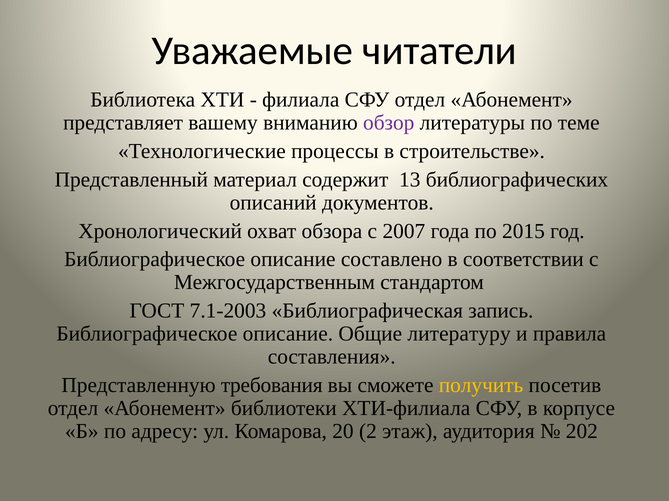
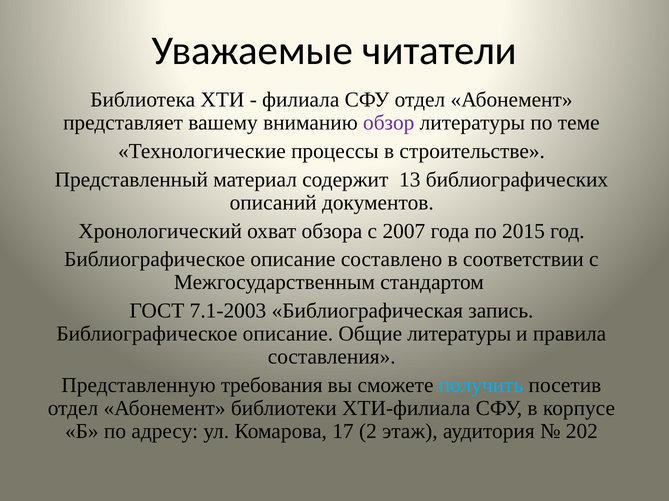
Общие литературу: литературу -> литературы (459, 334)
получить colour: yellow -> light blue (481, 386)
20: 20 -> 17 (343, 432)
